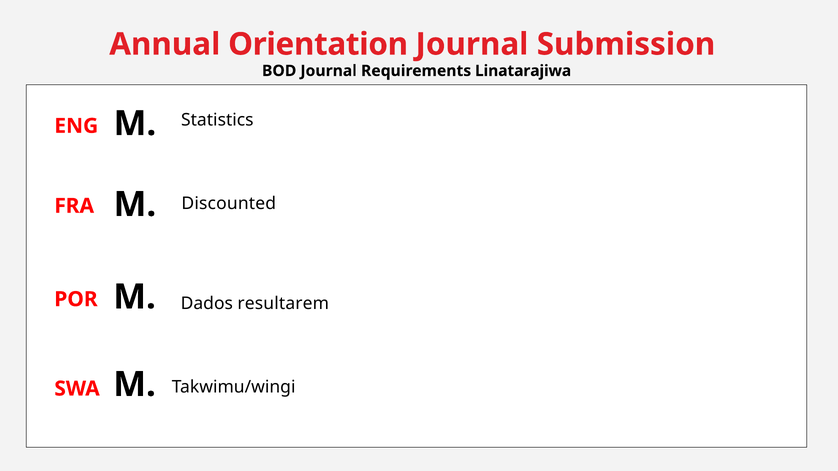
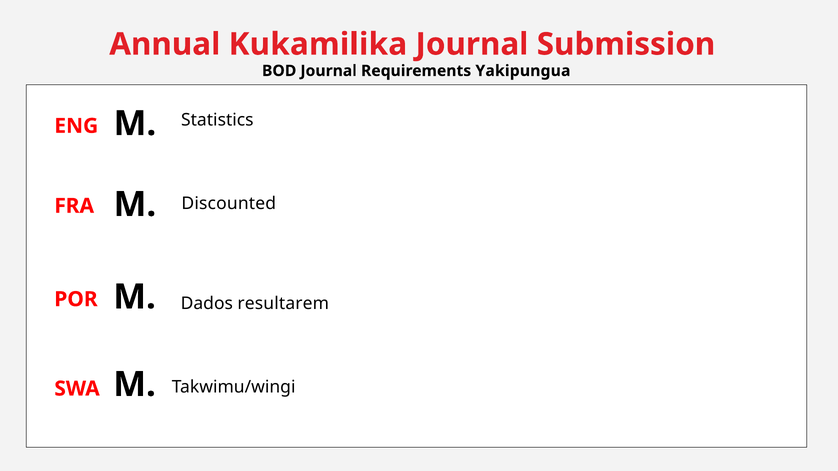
Orientation: Orientation -> Kukamilika (318, 44)
Linatarajiwa: Linatarajiwa -> Yakipungua (523, 71)
